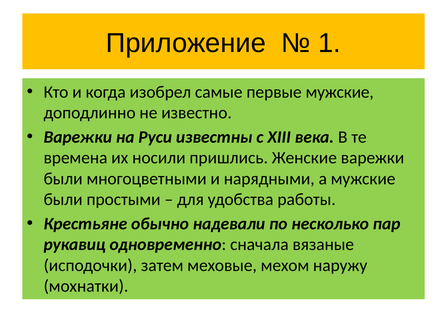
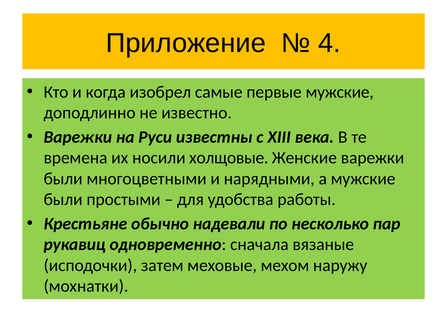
1: 1 -> 4 (329, 43)
пришлись: пришлись -> холщовые (229, 158)
